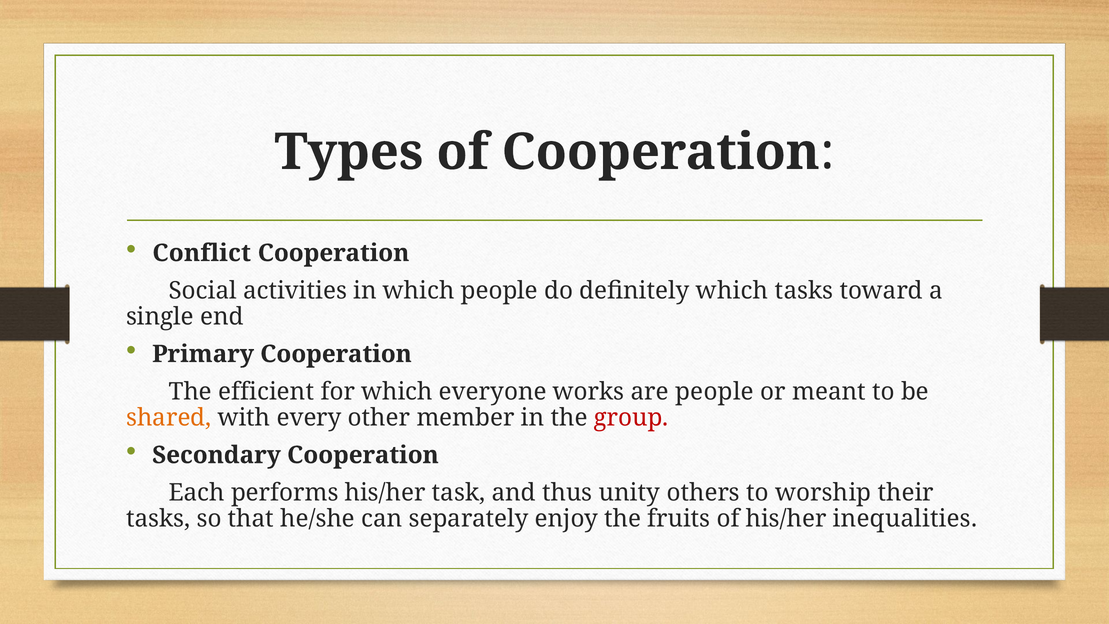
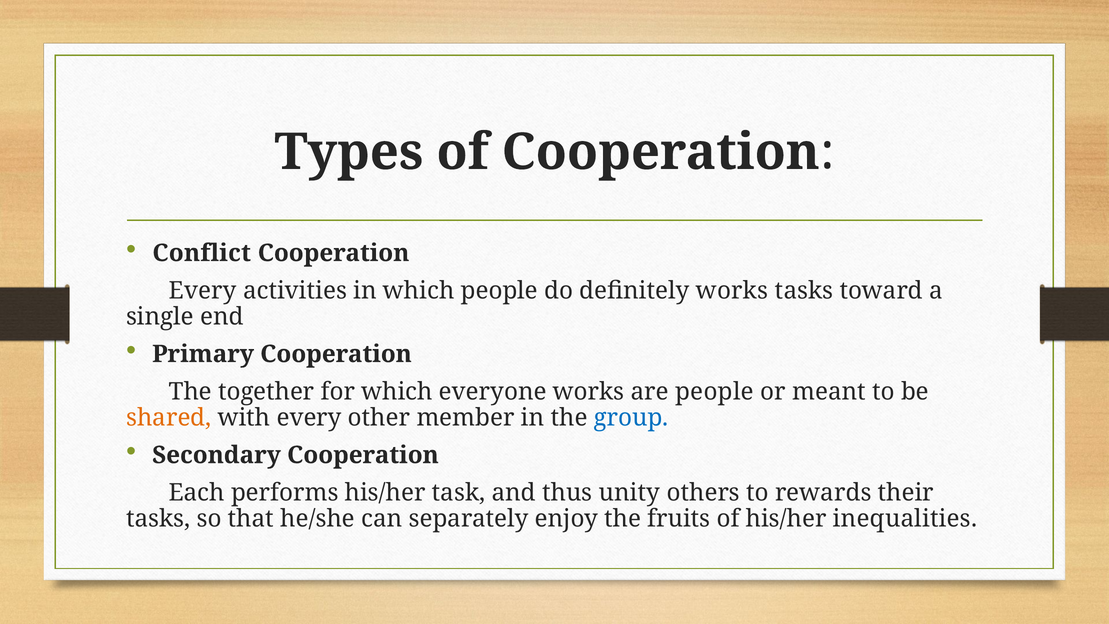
Social: Social -> Every (203, 290)
definitely which: which -> works (732, 290)
efficient: efficient -> together (266, 391)
group colour: red -> blue (631, 418)
worship: worship -> rewards (823, 492)
